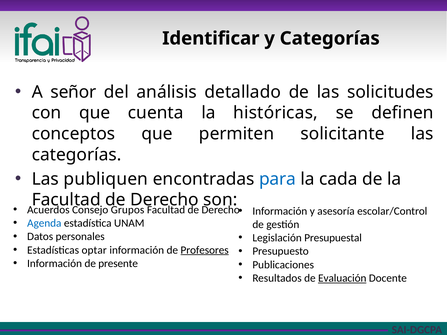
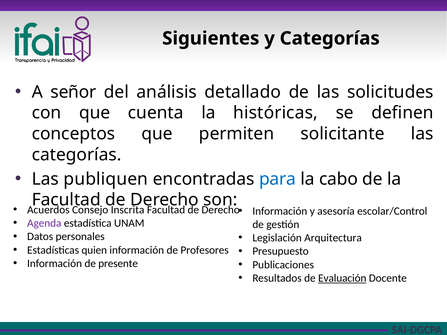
Identificar: Identificar -> Siguientes (211, 38)
cada: cada -> cabo (339, 179)
Grupos: Grupos -> Inscrita (128, 210)
Agenda colour: blue -> purple (44, 223)
Presupuestal: Presupuestal -> Arquitectura (333, 238)
optar: optar -> quien (94, 250)
Profesores underline: present -> none (205, 250)
